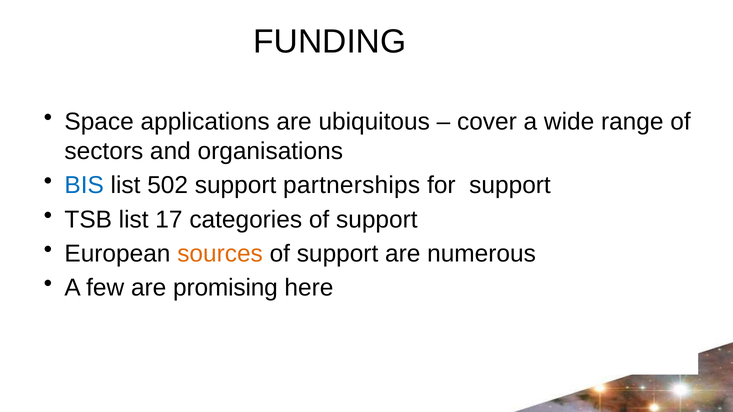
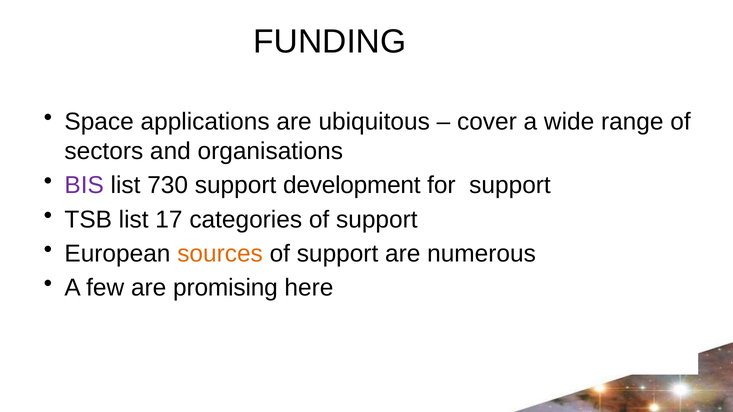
BIS colour: blue -> purple (84, 185)
502: 502 -> 730 (168, 185)
partnerships: partnerships -> development (352, 185)
